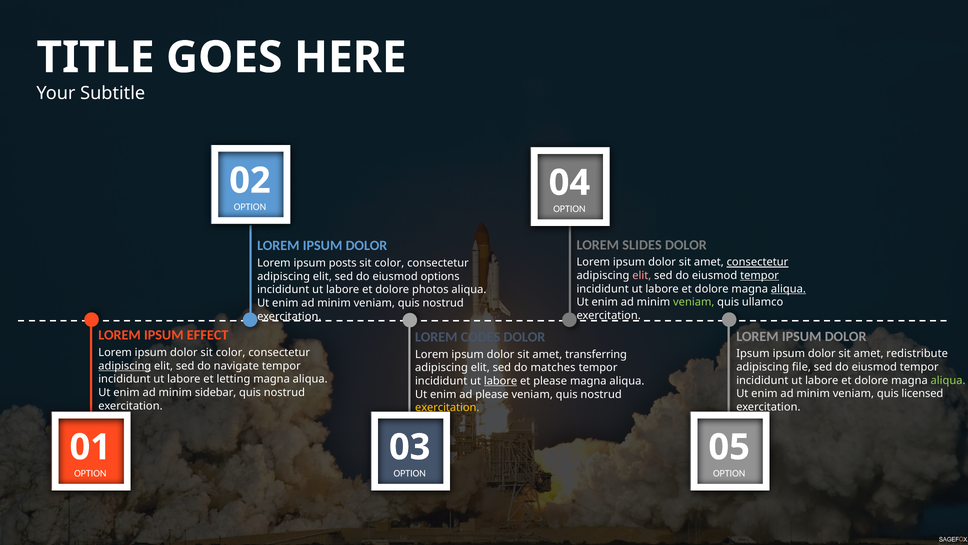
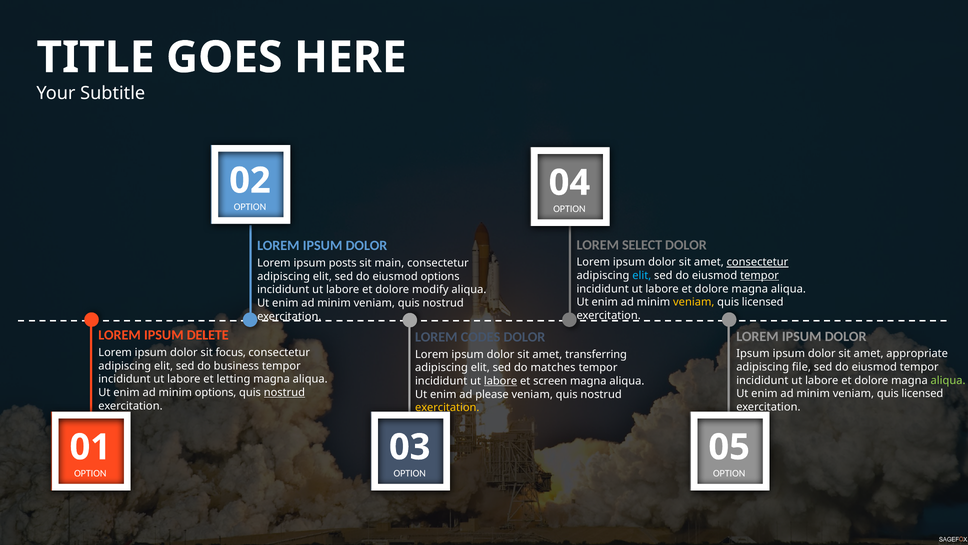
SLIDES: SLIDES -> SELECT (642, 245)
color: color -> main (389, 263)
elit colour: pink -> light blue (642, 275)
aliqua underline: present -> none (788, 289)
photos: photos -> modify (430, 289)
veniam colour: light green -> yellow (694, 302)
ullamco: ullamco -> licensed (763, 302)
EFFECT: EFFECT -> DELETE (208, 335)
dolor sit color: color -> focus (231, 352)
redistribute: redistribute -> appropriate (917, 353)
adipiscing underline: present -> none (125, 366)
navigate: navigate -> business (236, 366)
et please: please -> screen (550, 381)
minim sidebar: sidebar -> options (216, 392)
nostrud underline: none -> present (284, 392)
